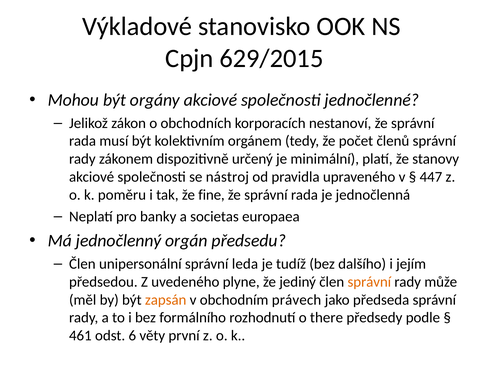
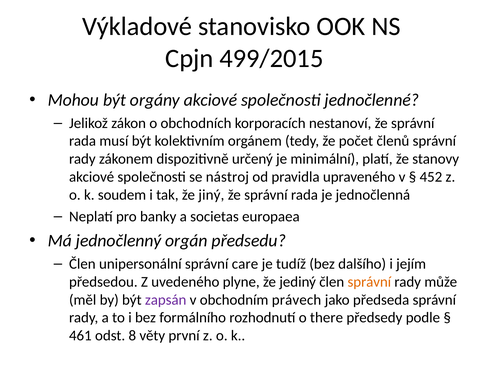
629/2015: 629/2015 -> 499/2015 (271, 58)
447: 447 -> 452 (431, 177)
poměru: poměru -> soudem (122, 195)
fine: fine -> jiný (211, 195)
leda: leda -> care (245, 264)
zapsán colour: orange -> purple (166, 300)
6: 6 -> 8 (132, 335)
